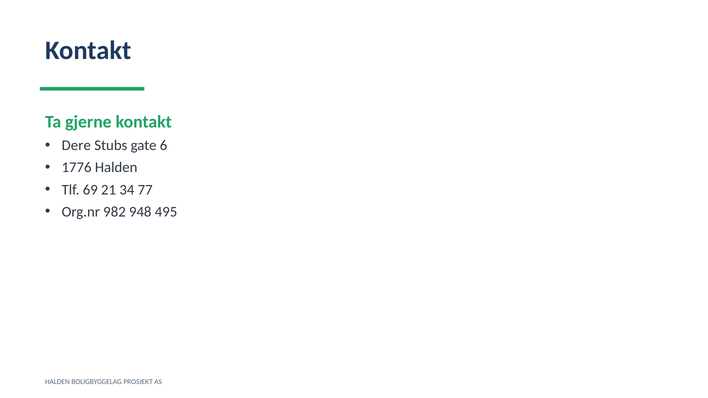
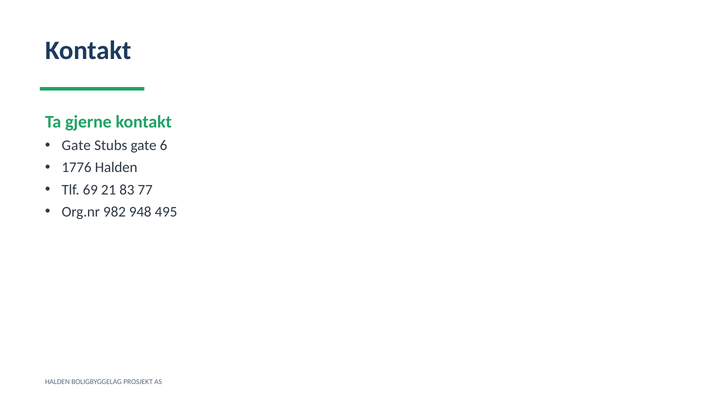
Dere: Dere -> Gate (76, 146)
34: 34 -> 83 (127, 190)
